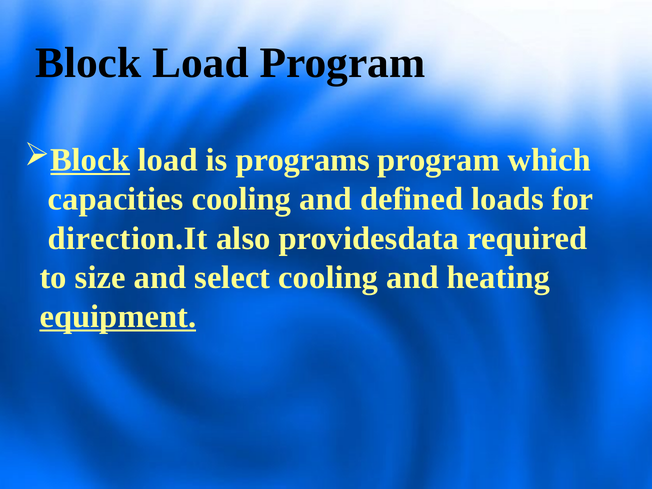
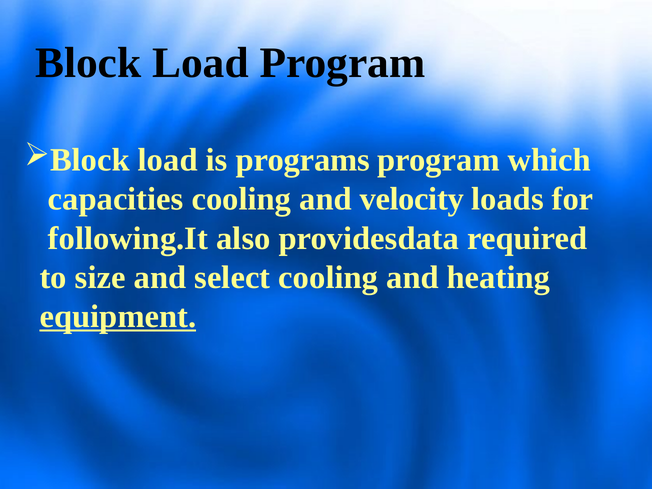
Block underline: present -> none (90, 160)
defined: defined -> velocity (412, 199)
direction.It: direction.It -> following.It (128, 238)
